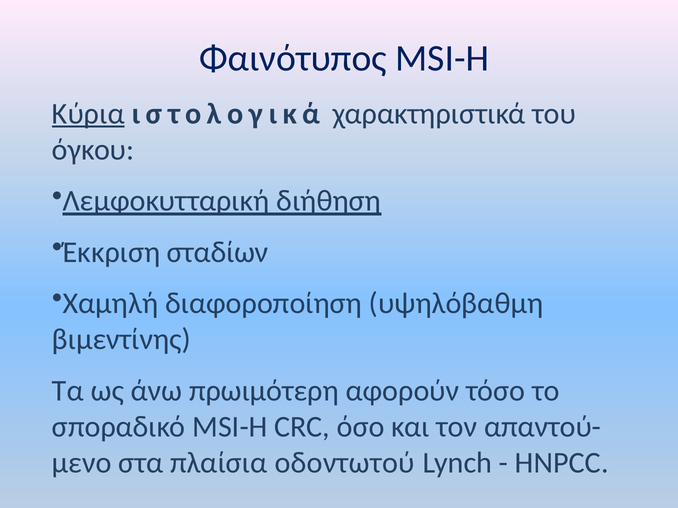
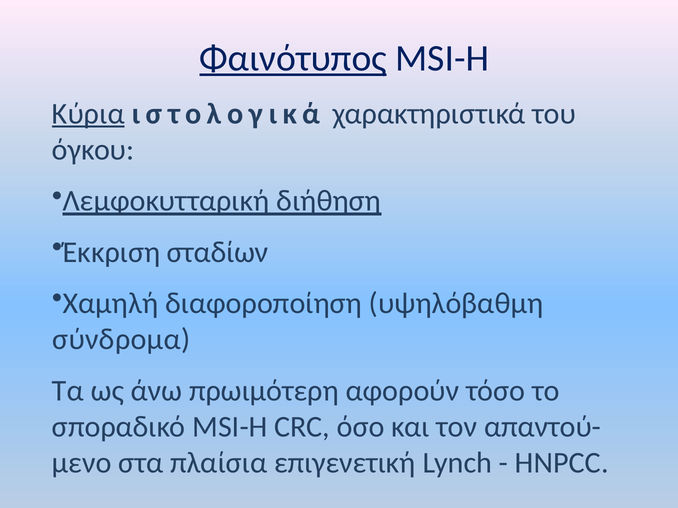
Φαινότυπος underline: none -> present (293, 59)
βιμεντίνης: βιμεντίνης -> σύνδρομα (121, 340)
οδοντωτού: οδοντωτού -> επιγενετική (345, 463)
